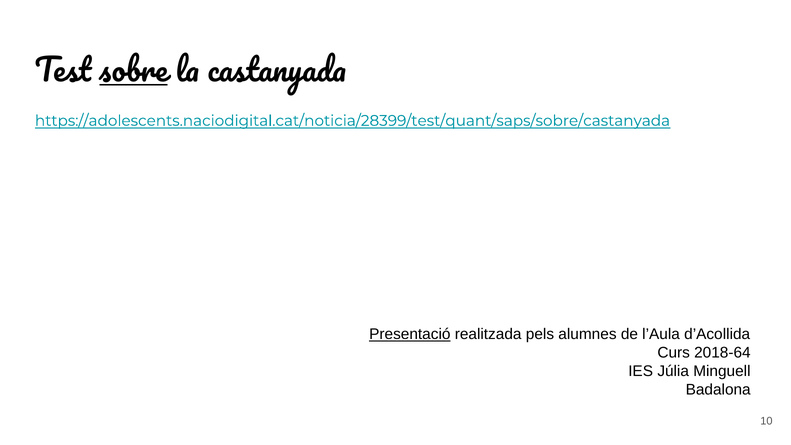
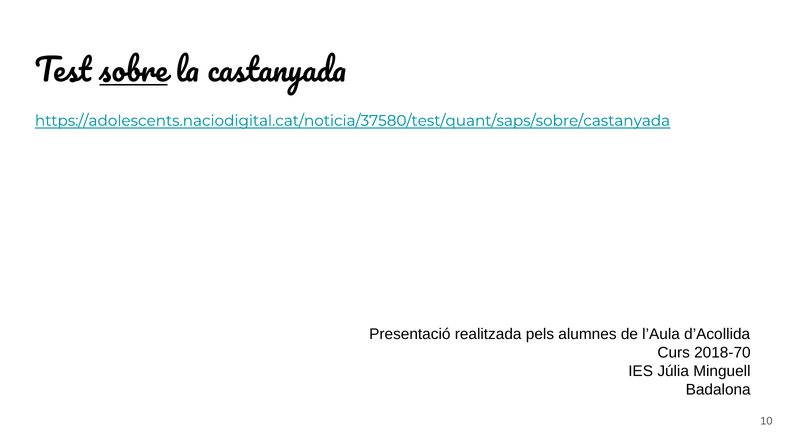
https://adolescents.naciodigital.cat/noticia/28399/test/quant/saps/sobre/castanyada: https://adolescents.naciodigital.cat/noticia/28399/test/quant/saps/sobre/castanyada -> https://adolescents.naciodigital.cat/noticia/37580/test/quant/saps/sobre/castanyada (353, 121)
Presentació underline: present -> none (410, 334)
2018-64: 2018-64 -> 2018-70 (722, 353)
